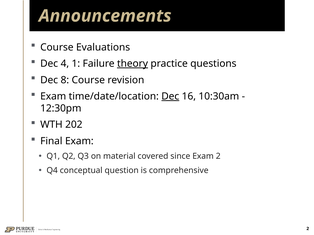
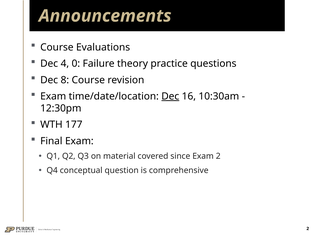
1: 1 -> 0 (76, 64)
theory underline: present -> none (133, 64)
202: 202 -> 177 (74, 125)
